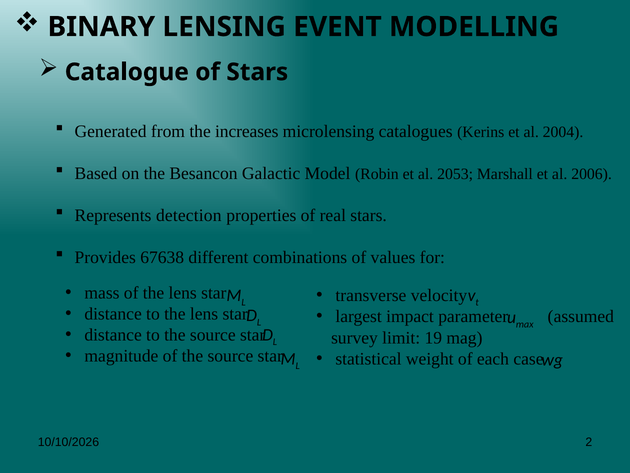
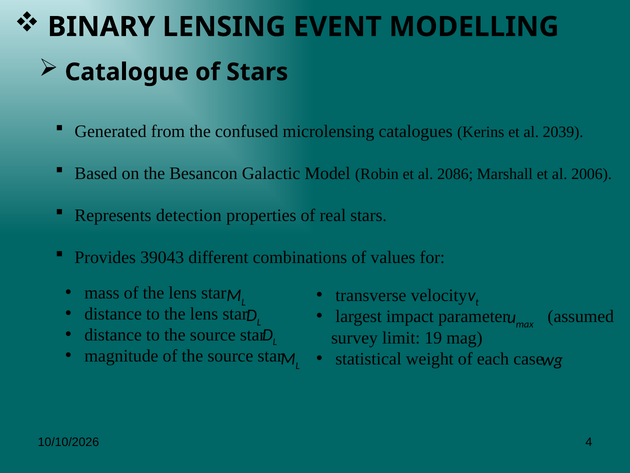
increases: increases -> confused (247, 131)
2004: 2004 -> 2039 (563, 132)
2053: 2053 -> 2086 (455, 174)
67638: 67638 -> 39043 (162, 257)
2: 2 -> 4 (589, 442)
